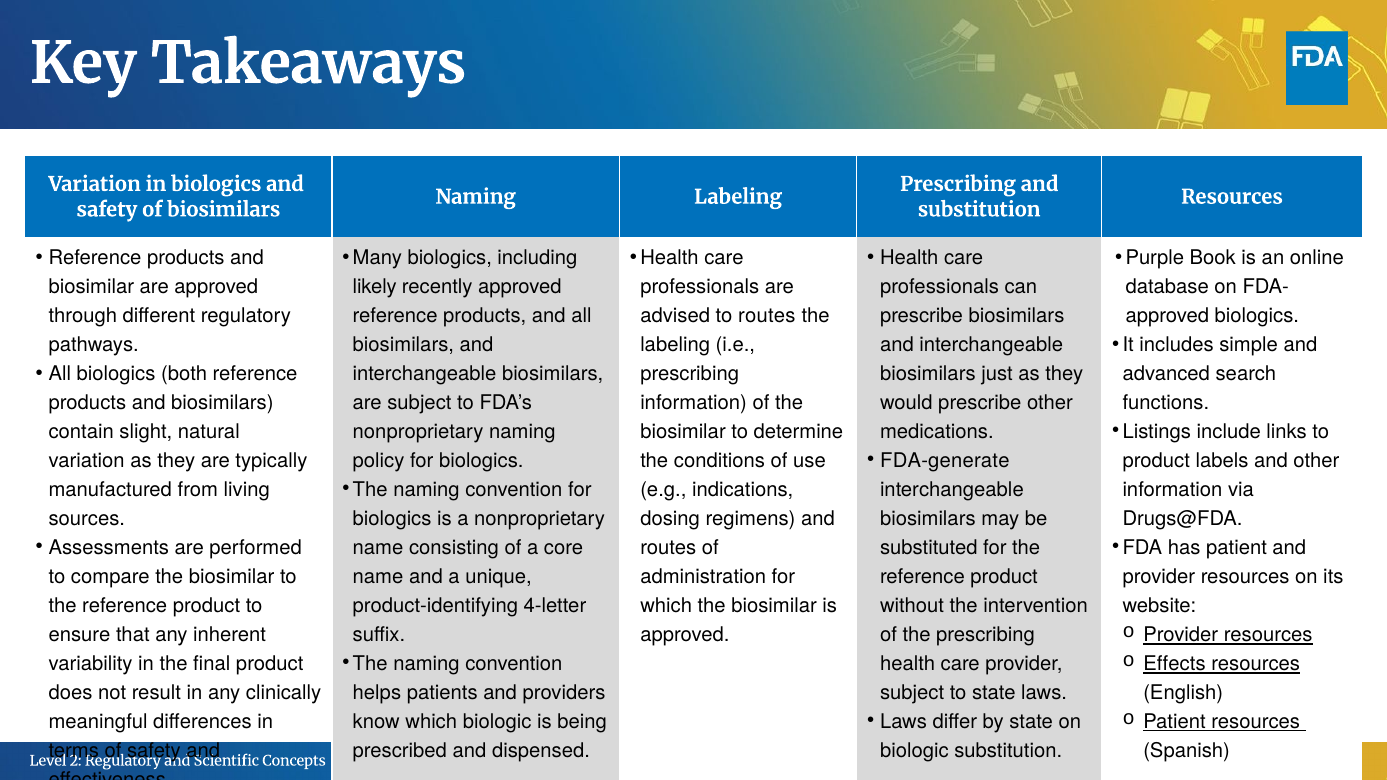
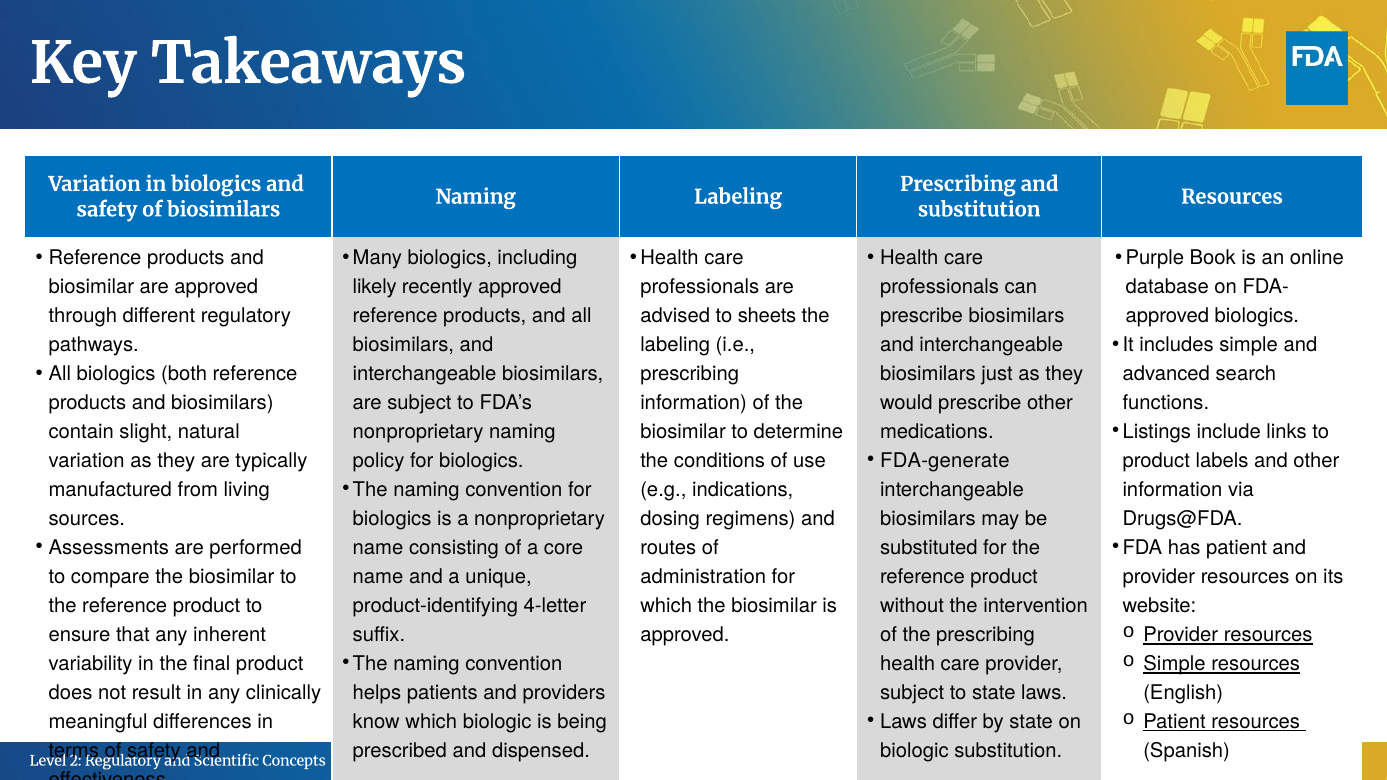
to routes: routes -> sheets (767, 316)
Effects: Effects -> Simple (1175, 664)
